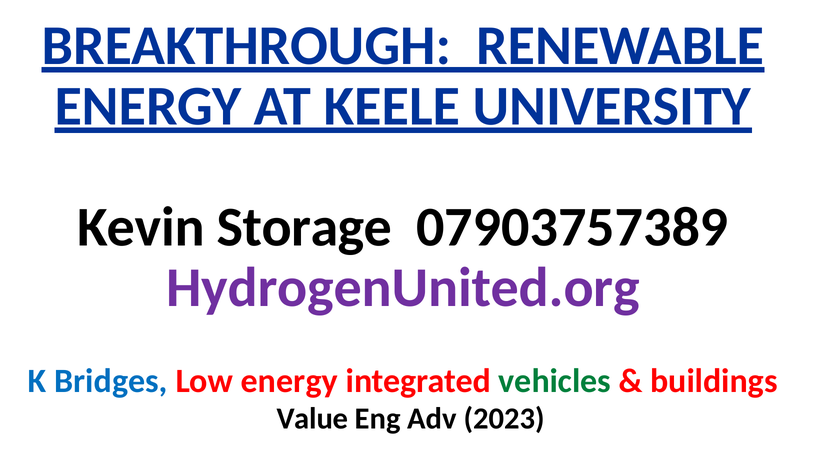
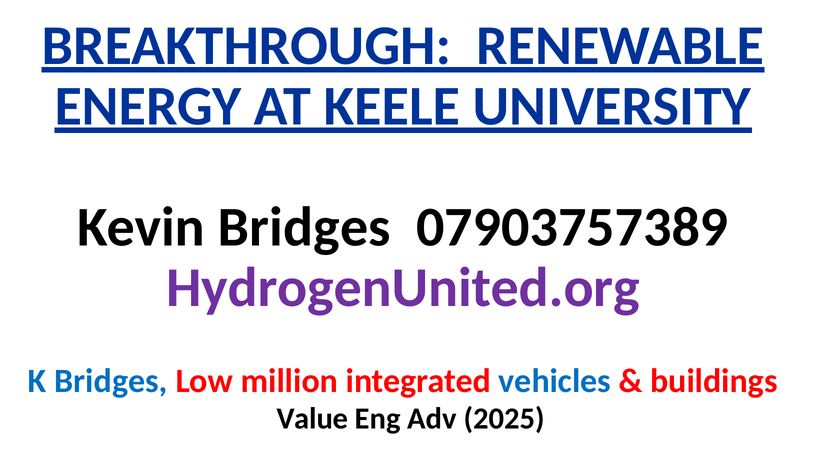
Kevin Storage: Storage -> Bridges (304, 227)
Low energy: energy -> million (289, 381)
vehicles colour: green -> blue (555, 381)
2023: 2023 -> 2025 (504, 419)
